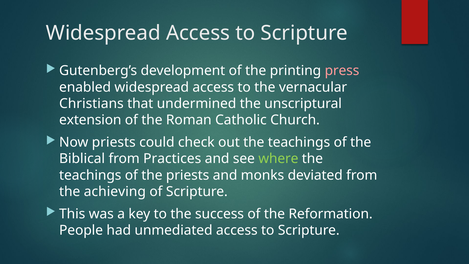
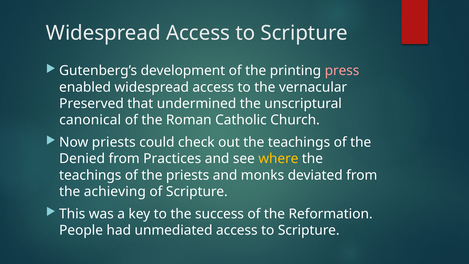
Christians: Christians -> Preserved (91, 104)
extension: extension -> canonical (90, 120)
Biblical: Biblical -> Denied (82, 159)
where colour: light green -> yellow (278, 159)
